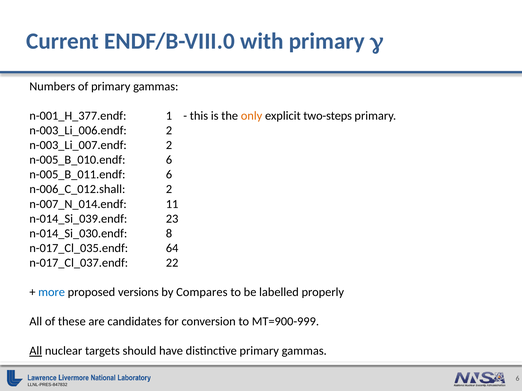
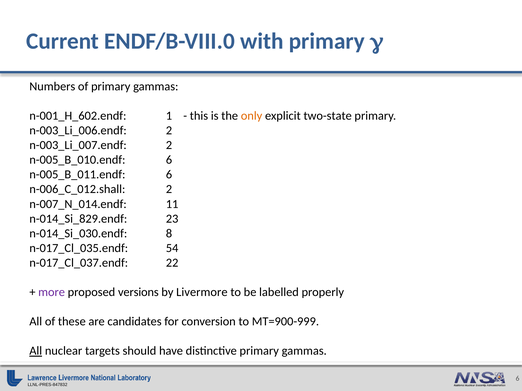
n-001_H_377.endf: n-001_H_377.endf -> n-001_H_602.endf (78, 116)
two-steps: two-steps -> two-state (328, 116)
n-014_Si_039.endf: n-014_Si_039.endf -> n-014_Si_829.endf (78, 219)
64: 64 -> 54 (172, 248)
more colour: blue -> purple (52, 293)
Compares: Compares -> Livermore (202, 293)
